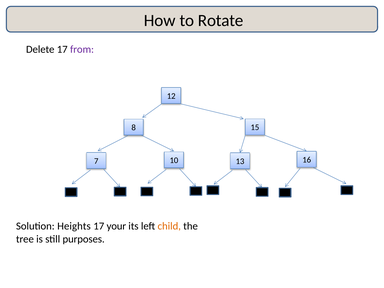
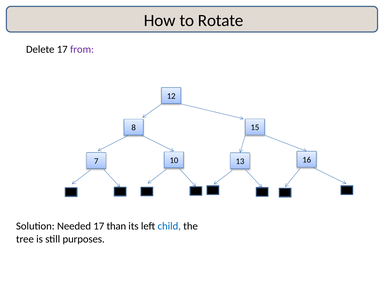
Heights: Heights -> Needed (74, 226)
your: your -> than (116, 226)
child colour: orange -> blue (169, 226)
